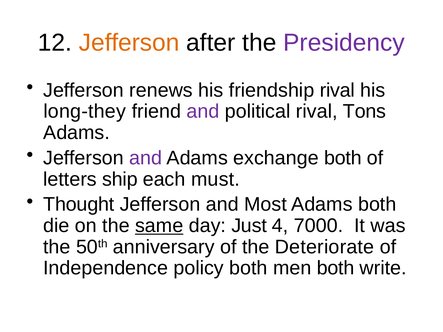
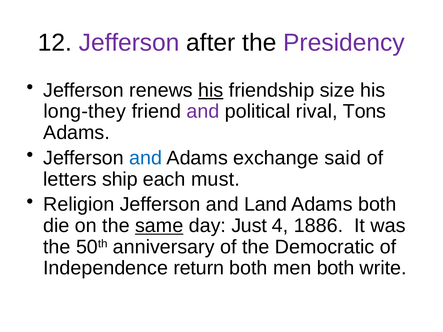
Jefferson colour: orange -> purple (129, 43)
his underline: none -> present (211, 90)
friendship rival: rival -> size (337, 90)
and colour: purple -> blue (146, 158)
exchange both: both -> said (343, 158)
Thought: Thought -> Religion (79, 205)
Most: Most -> Land (266, 205)
7000: 7000 -> 1886 (318, 226)
Deteriorate: Deteriorate -> Democratic (325, 247)
policy: policy -> return (199, 268)
